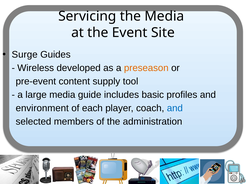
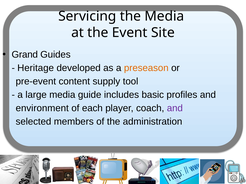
Surge: Surge -> Grand (25, 55)
Wireless: Wireless -> Heritage (36, 68)
and colour: blue -> purple (175, 108)
